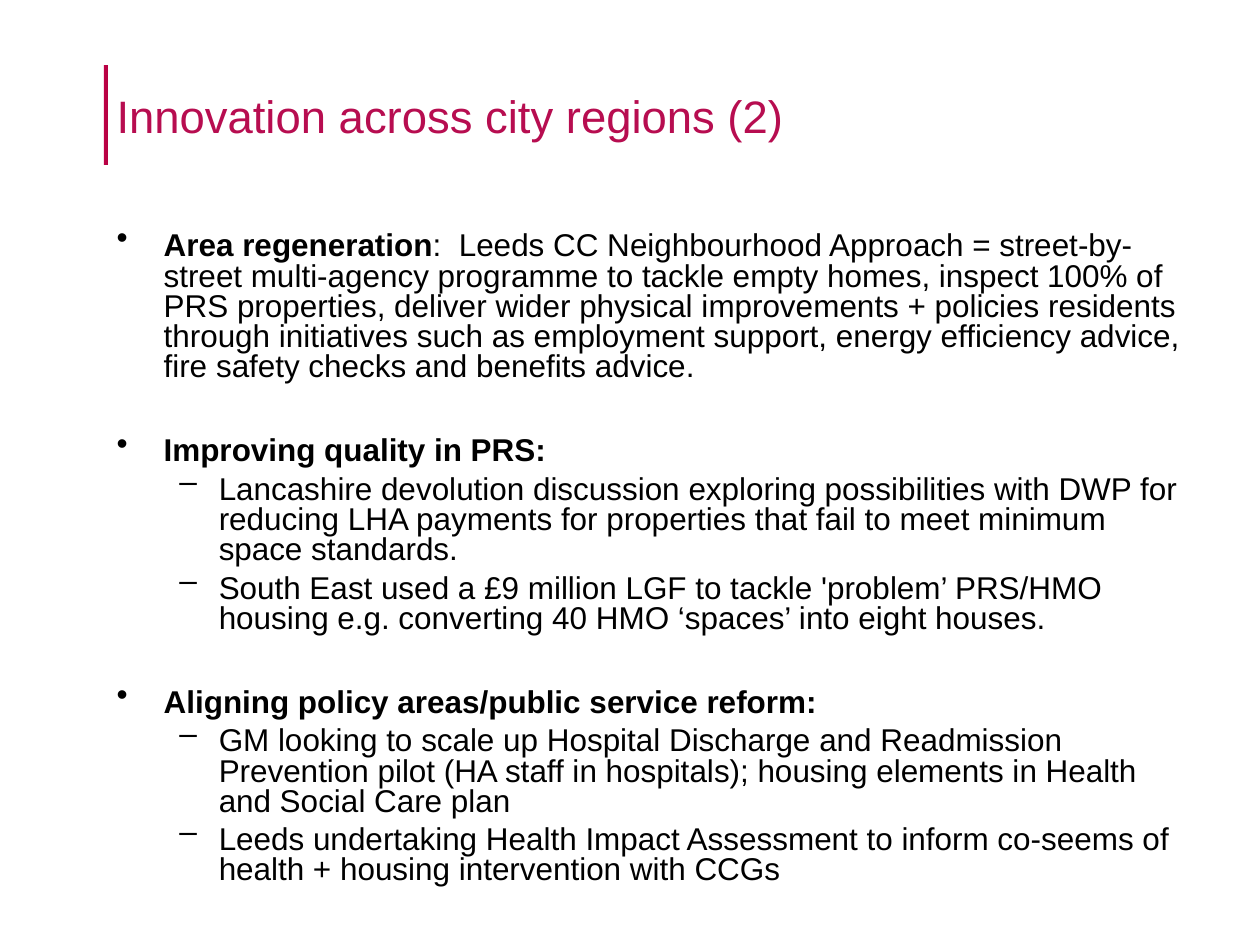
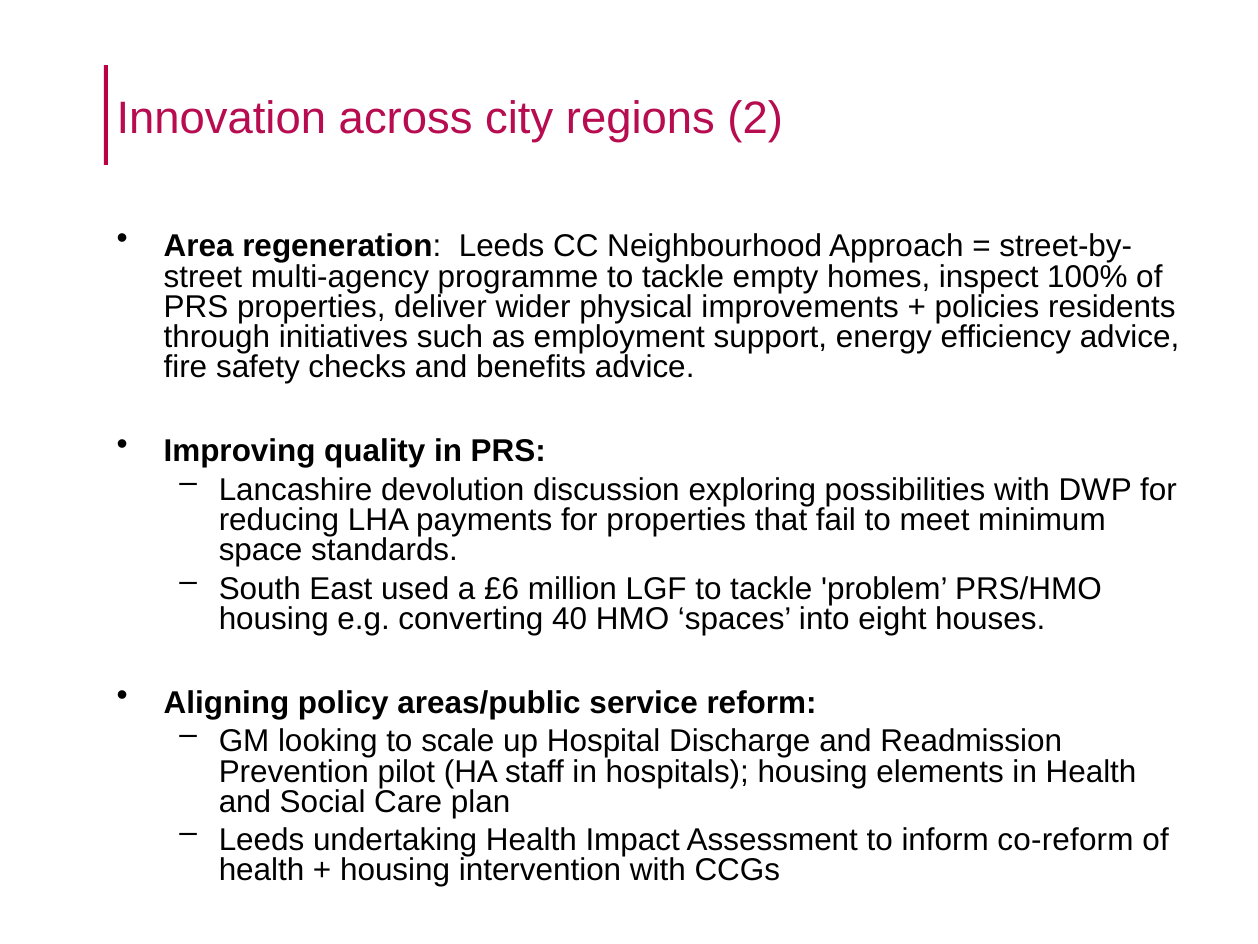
£9: £9 -> £6 (502, 588)
co-seems: co-seems -> co-reform (1066, 840)
